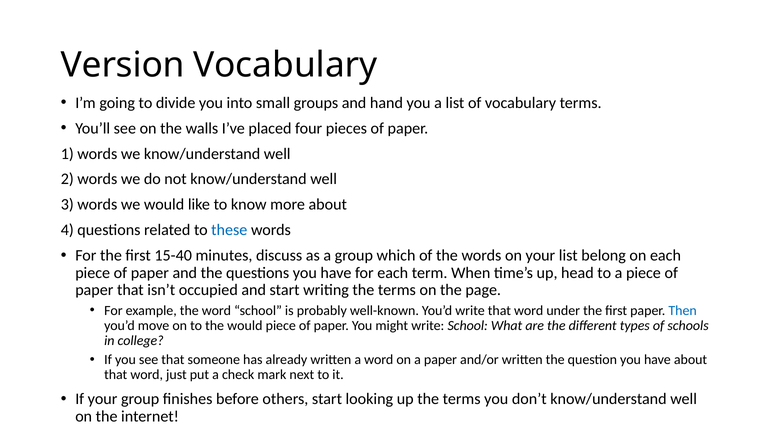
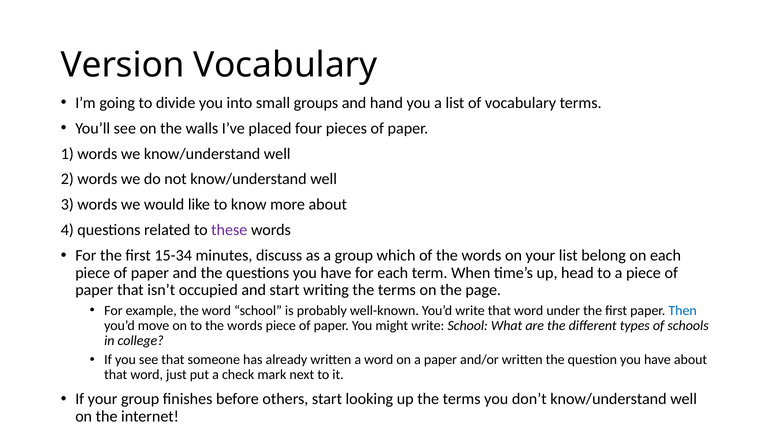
these colour: blue -> purple (229, 230)
15-40: 15-40 -> 15-34 (173, 256)
to the would: would -> words (245, 326)
